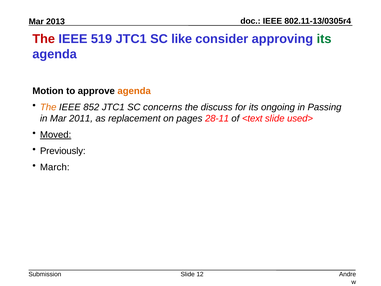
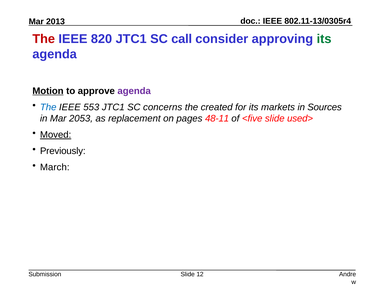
519: 519 -> 820 (102, 39)
like: like -> call (182, 39)
Motion underline: none -> present (48, 91)
agenda colour: orange -> purple (134, 91)
The colour: orange -> blue (48, 107)
852: 852 -> 553 (91, 107)
discuss: discuss -> created (217, 107)
ongoing: ongoing -> markets (278, 107)
Passing: Passing -> Sources (325, 107)
2011: 2011 -> 2053 (81, 118)
28-11: 28-11 -> 48-11 (217, 118)
<text: <text -> <five (252, 118)
